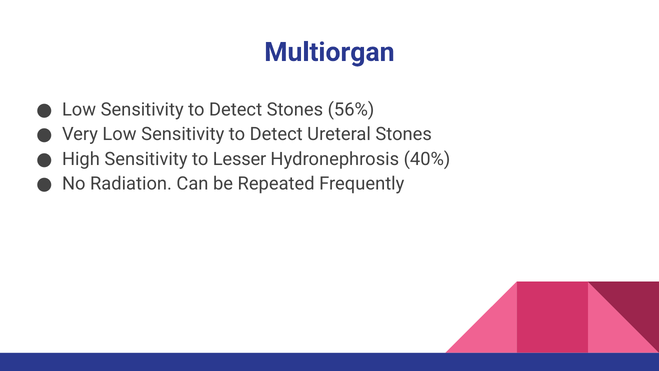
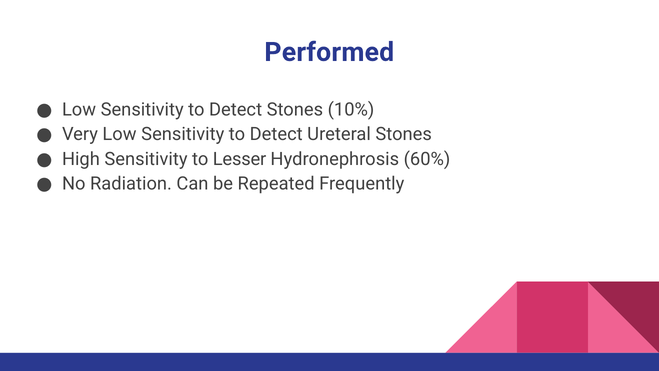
Multiorgan: Multiorgan -> Performed (329, 52)
56%: 56% -> 10% (351, 109)
40%: 40% -> 60% (427, 159)
